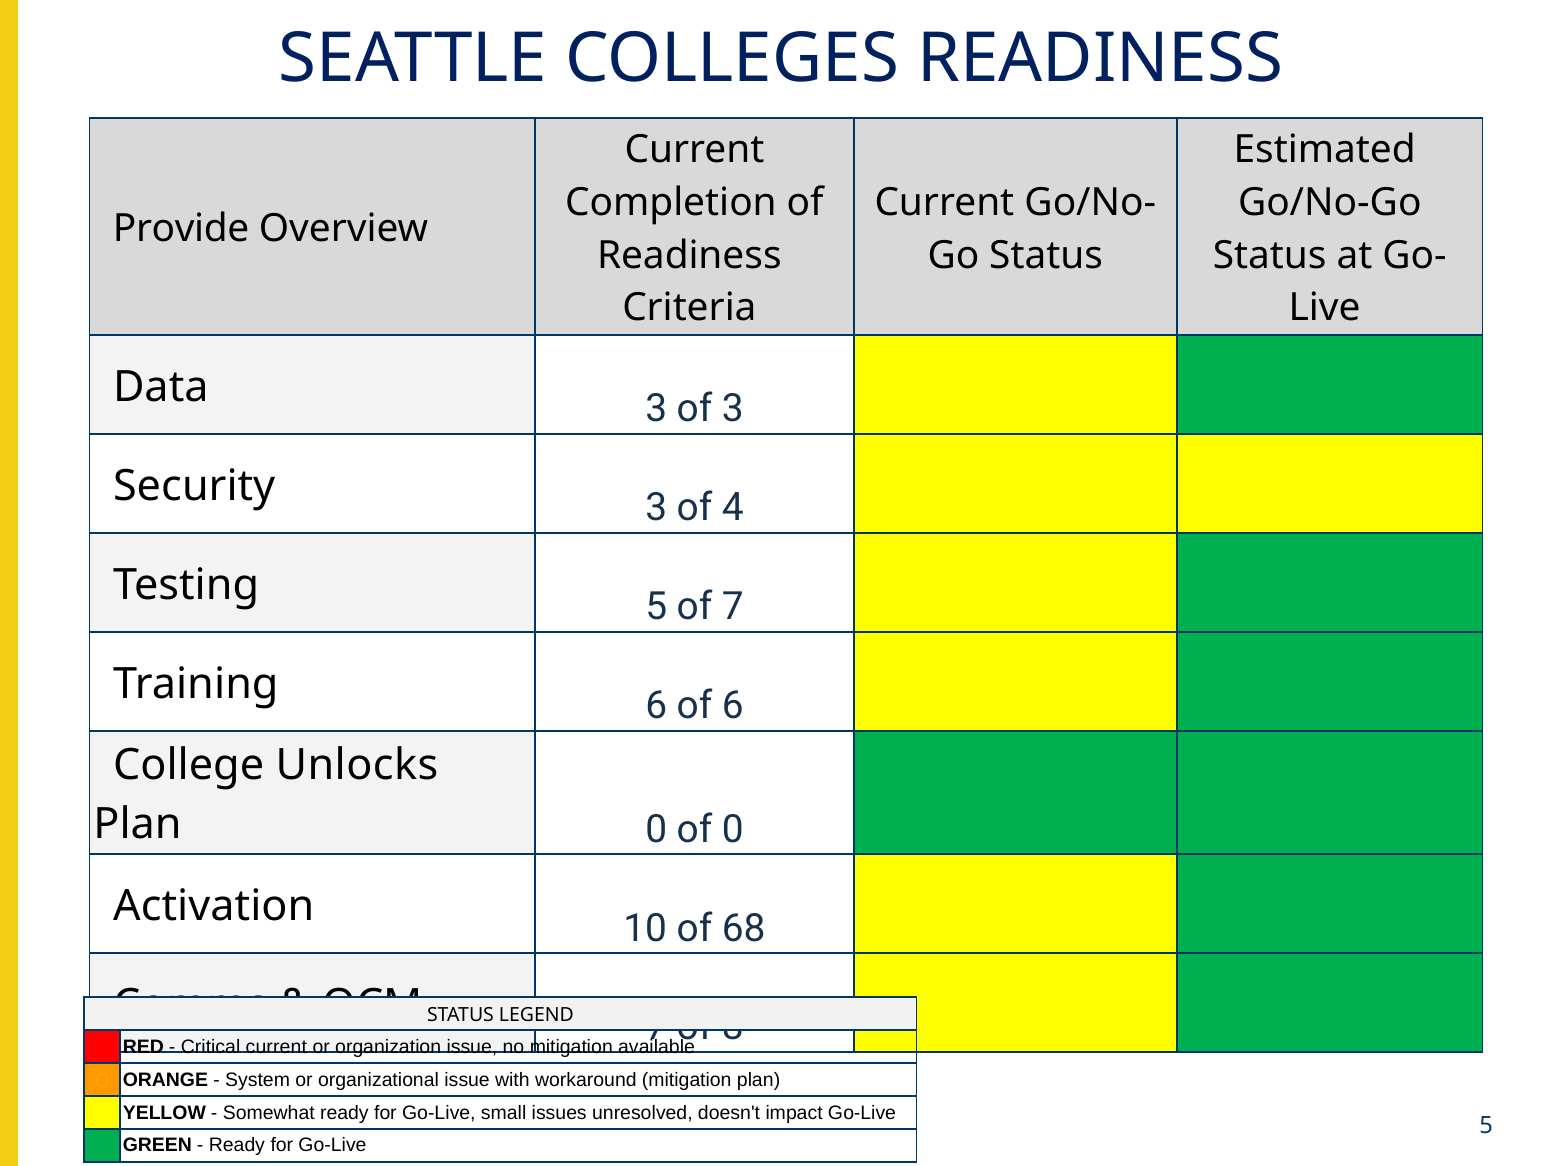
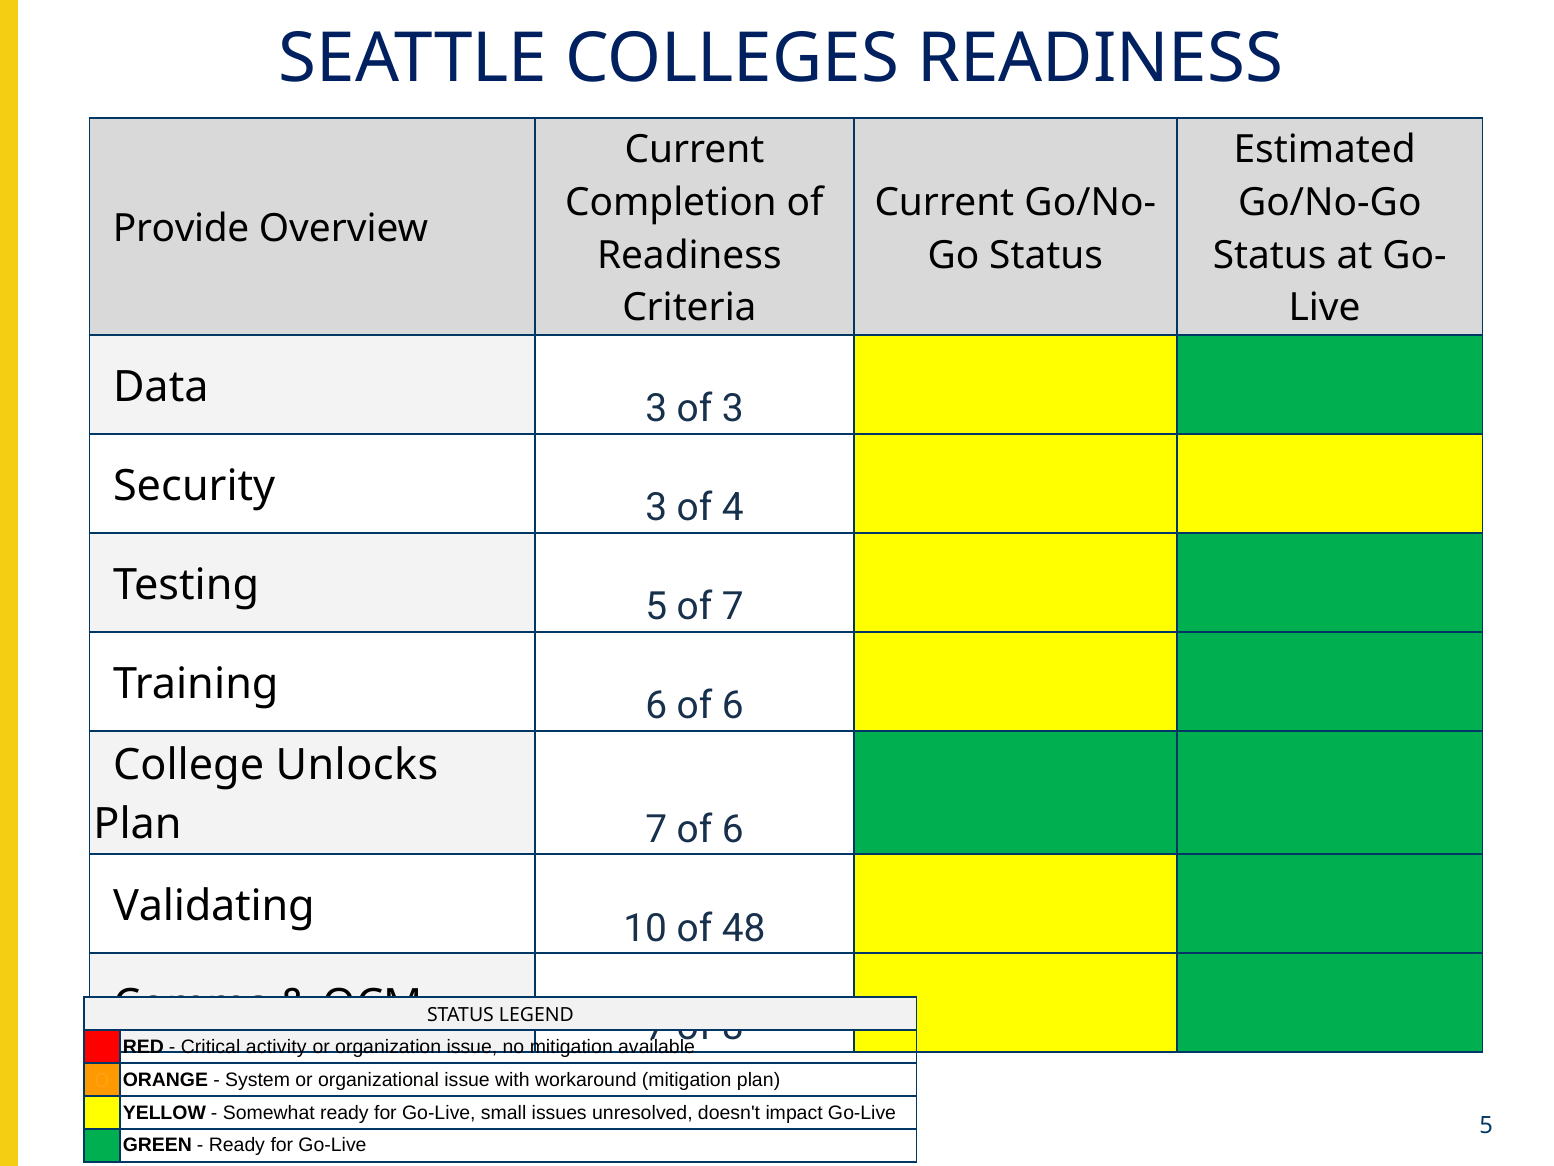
Plan 0: 0 -> 7 (656, 829)
0: 0 -> 6 (733, 829)
Activation: Activation -> Validating (214, 906)
68: 68 -> 48 (744, 928)
Critical current: current -> activity (276, 1047)
